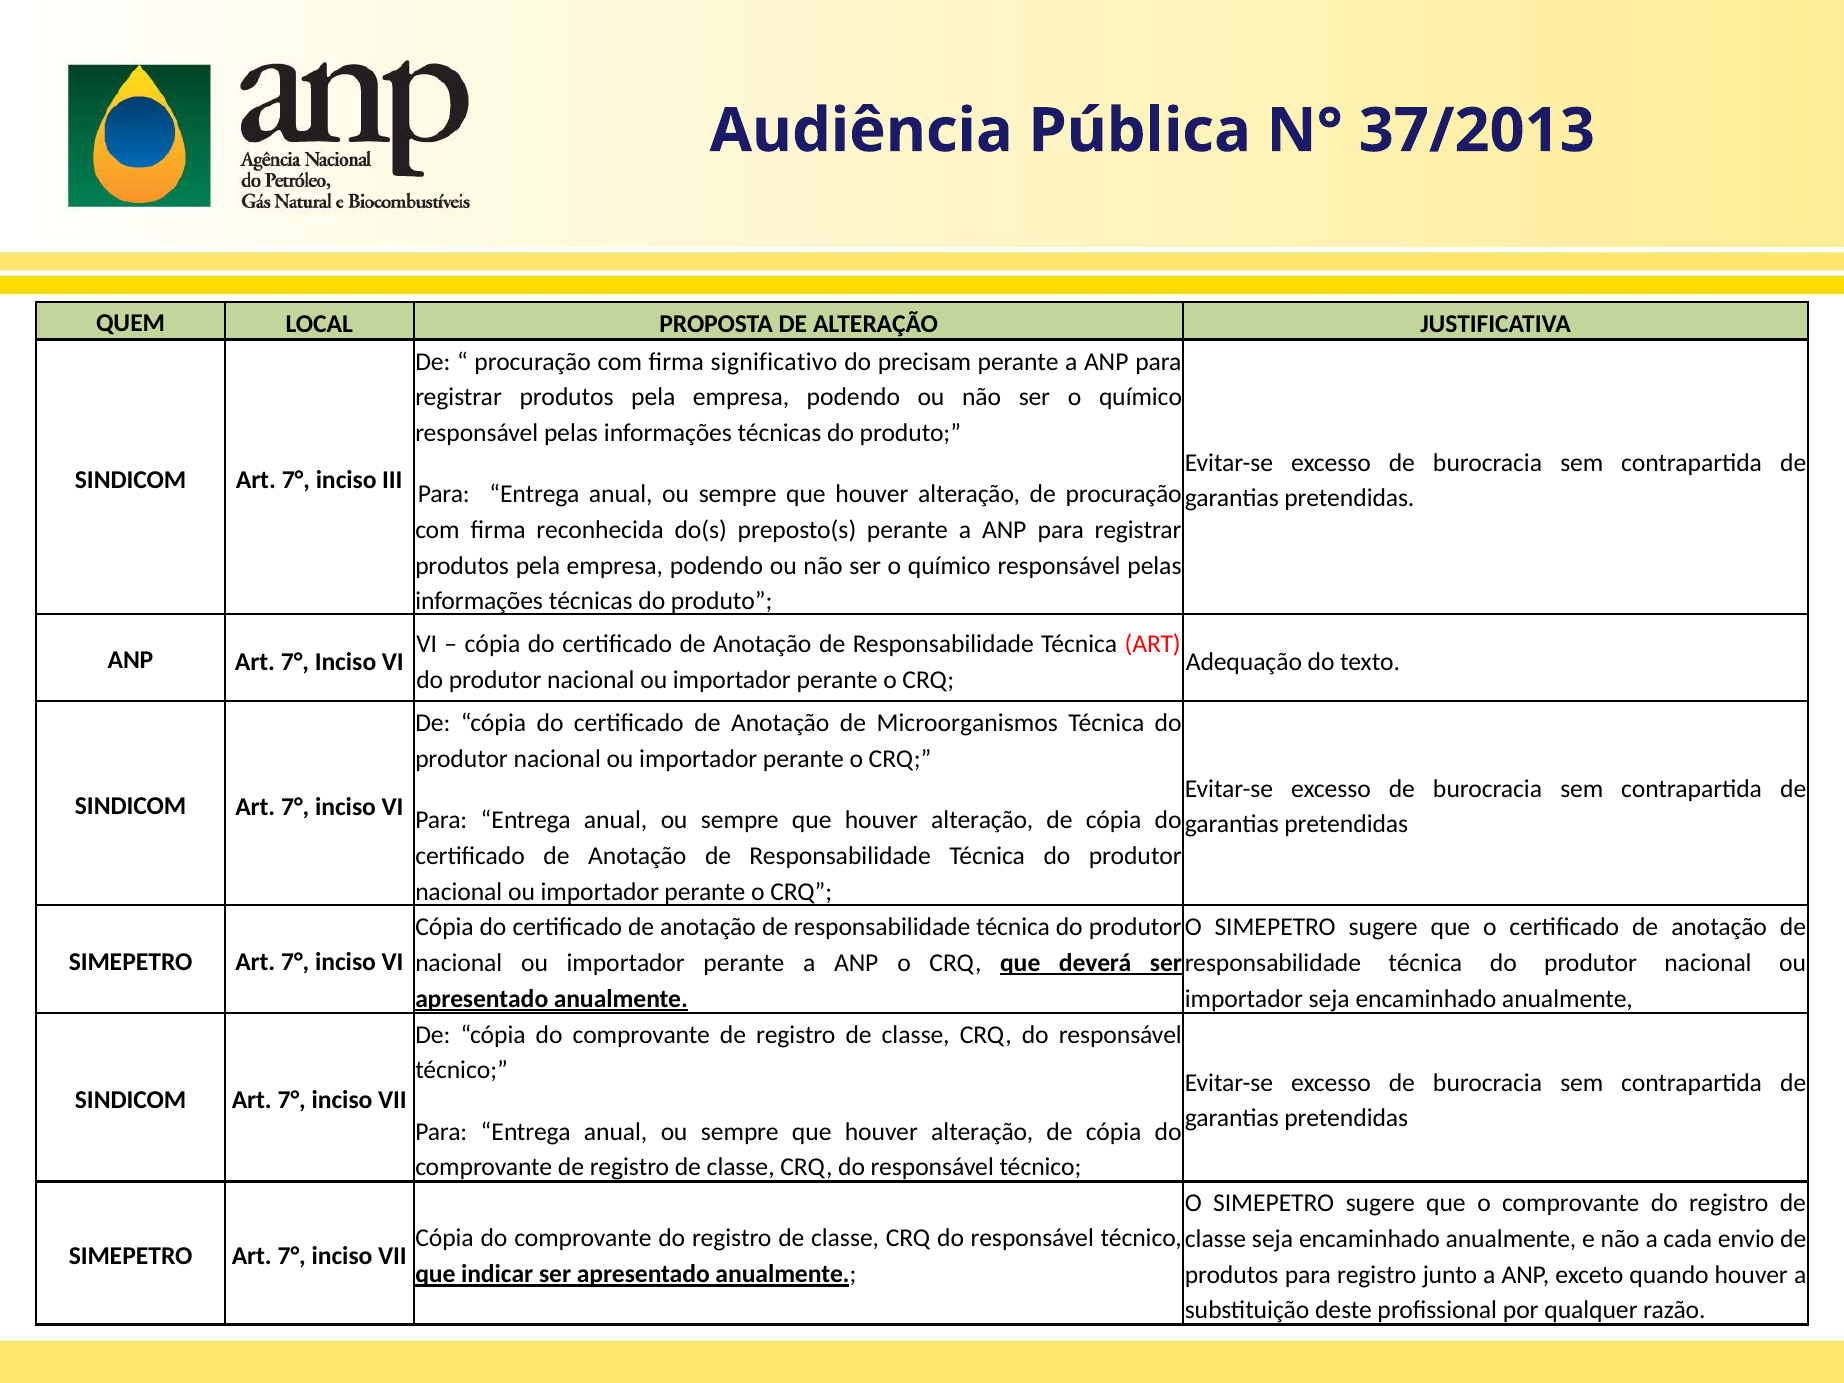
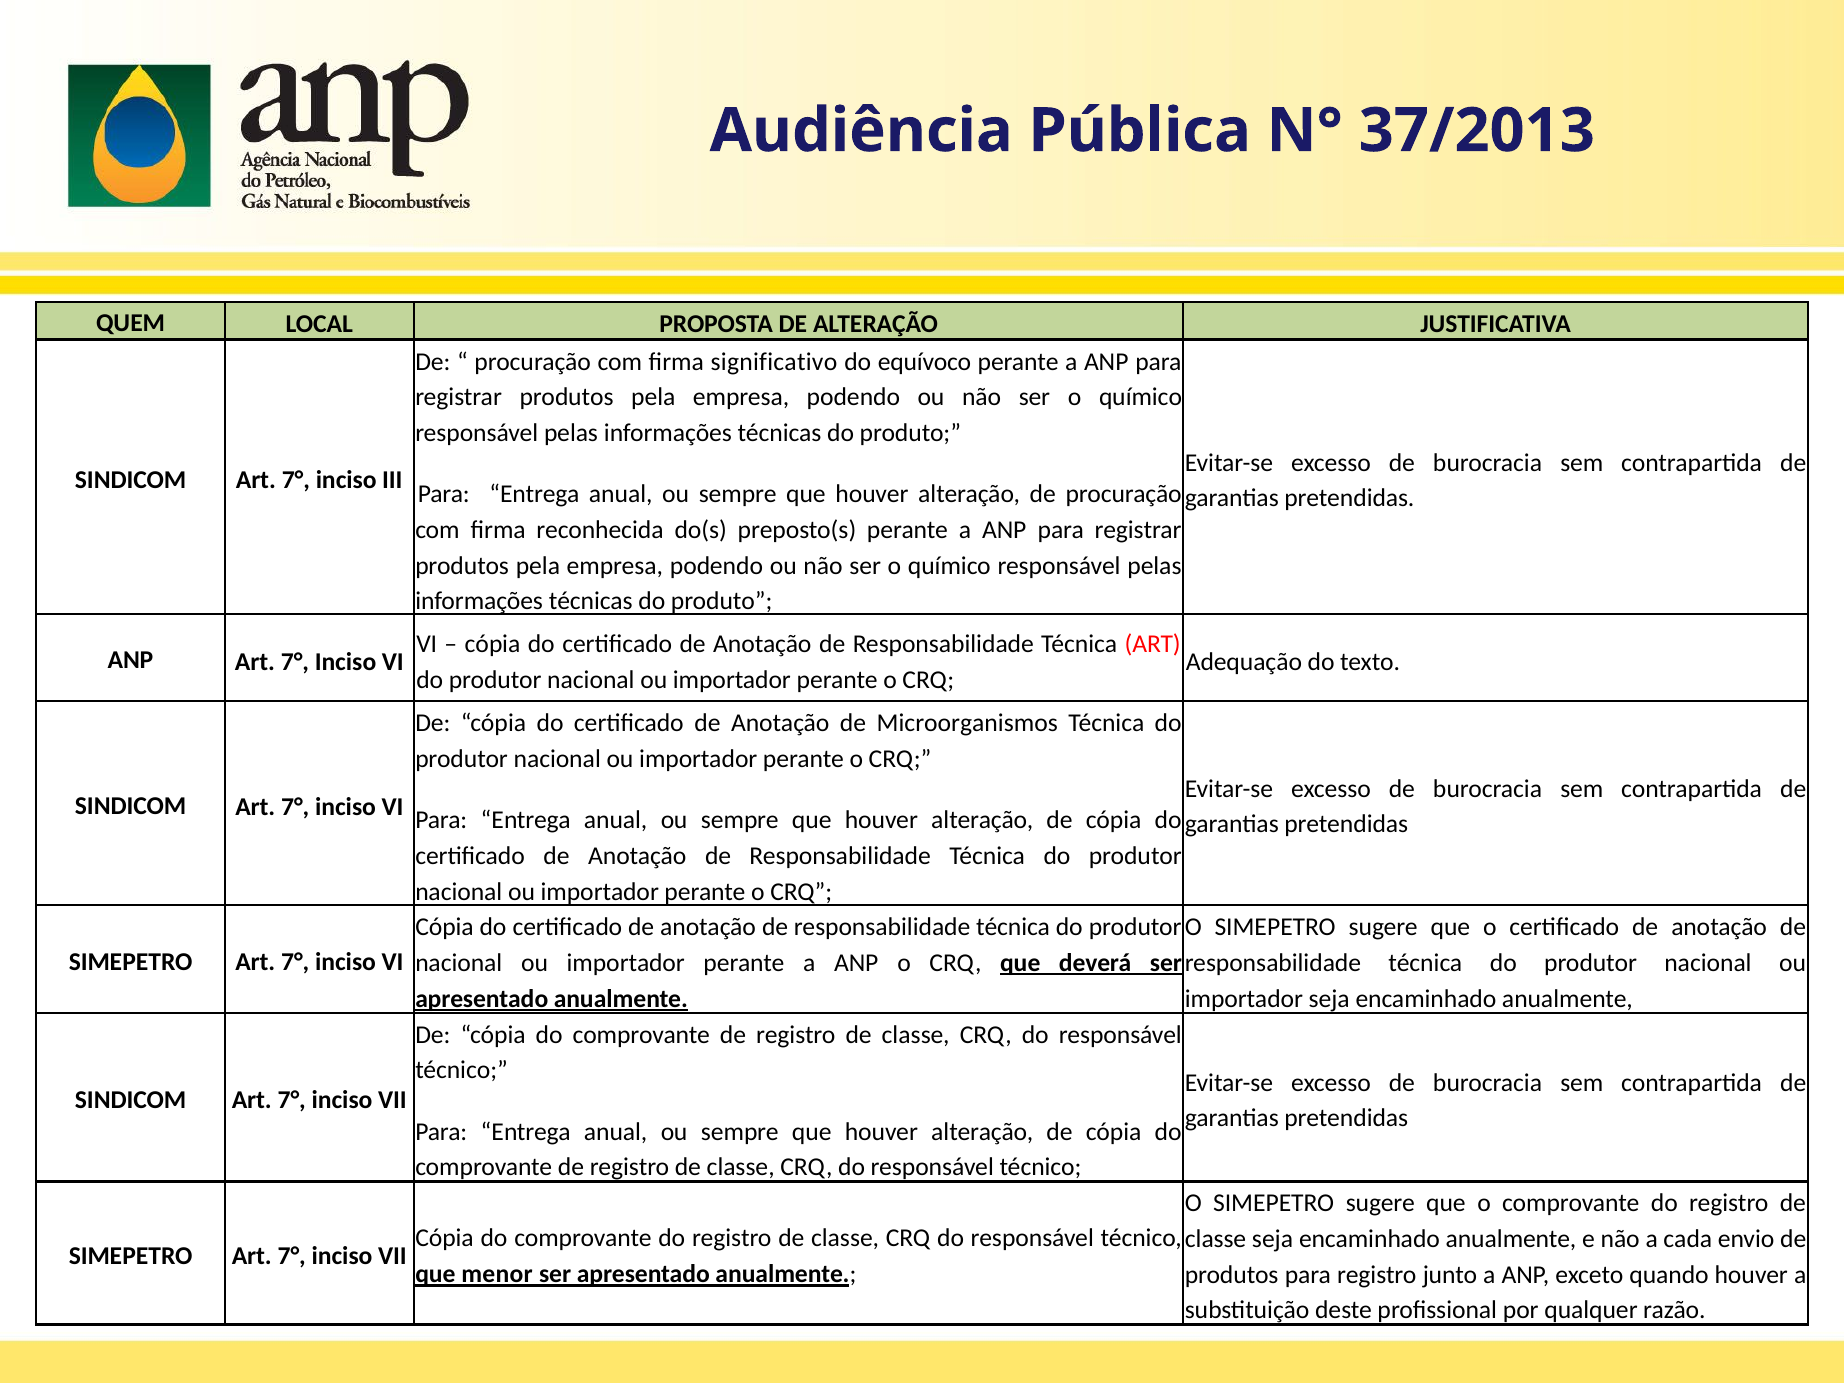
precisam: precisam -> equívoco (925, 362)
indicar: indicar -> menor (497, 1274)
